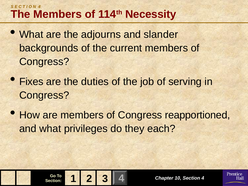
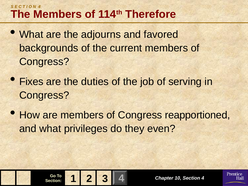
Necessity: Necessity -> Therefore (151, 14)
slander: slander -> favored (161, 35)
each: each -> even (161, 129)
